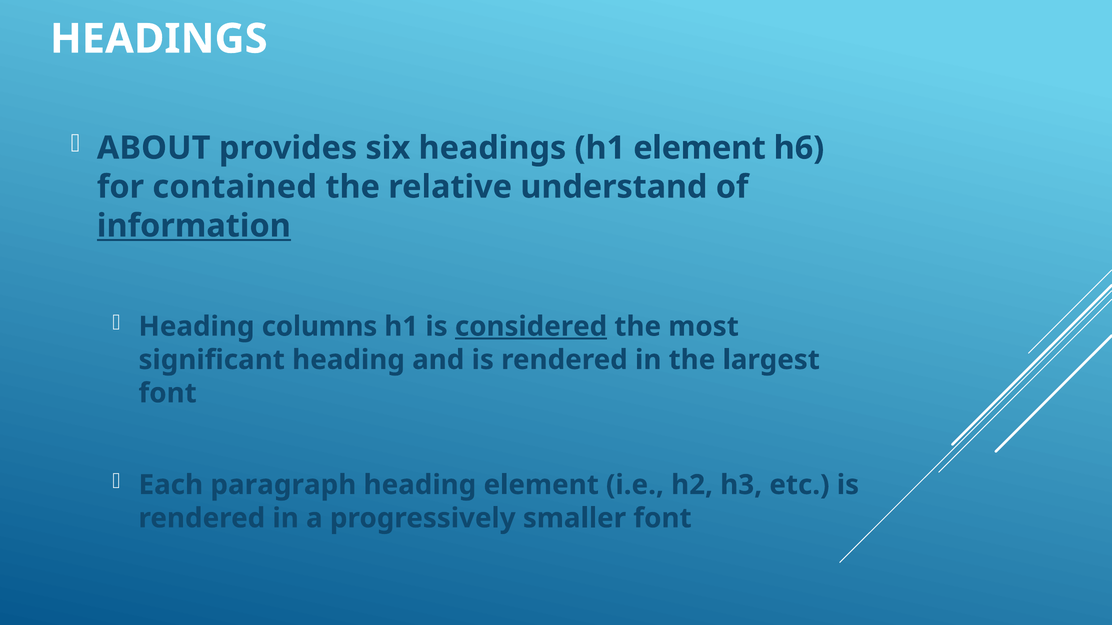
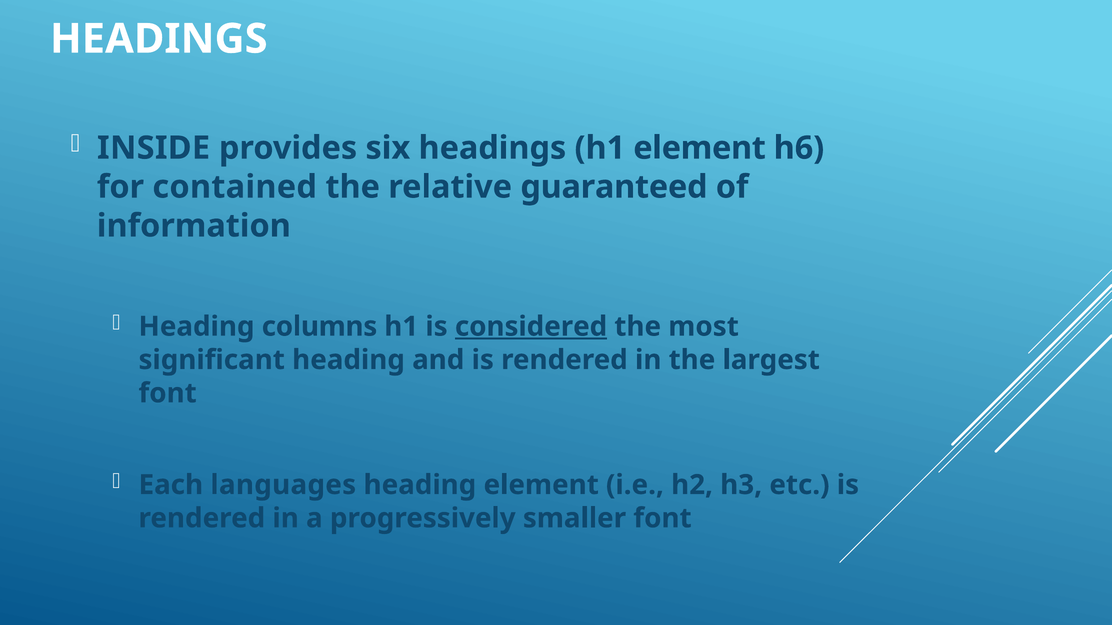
ABOUT: ABOUT -> INSIDE (154, 148)
understand: understand -> guaranteed (614, 187)
information underline: present -> none (194, 226)
paragraph: paragraph -> languages (283, 485)
